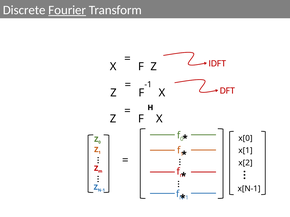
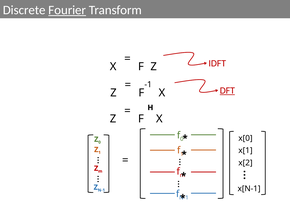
DFT underline: none -> present (227, 91)
